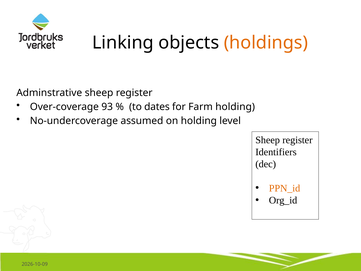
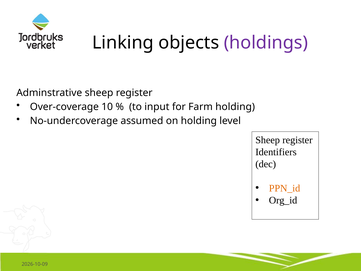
holdings colour: orange -> purple (266, 43)
93: 93 -> 10 (107, 107)
dates: dates -> input (157, 107)
